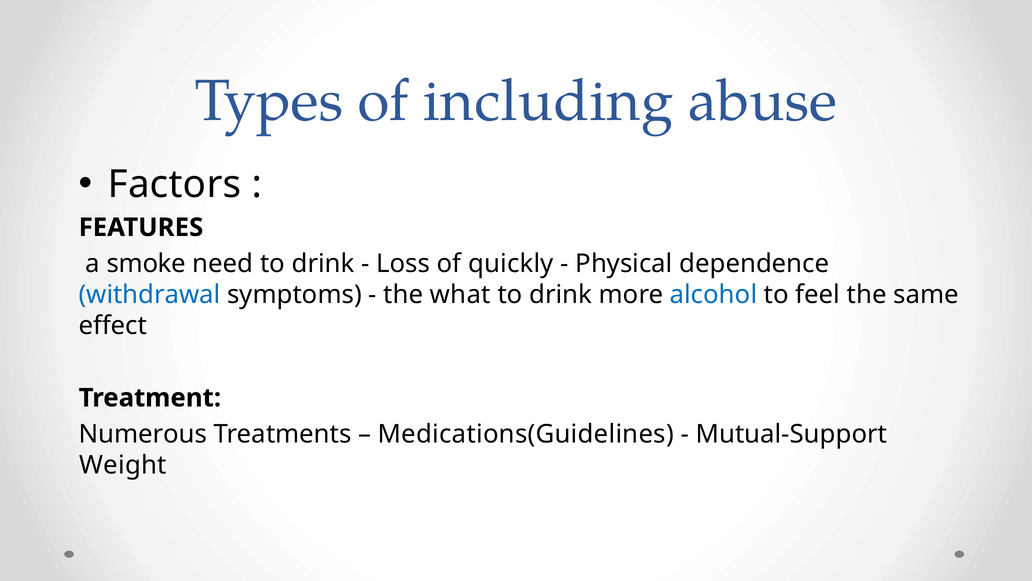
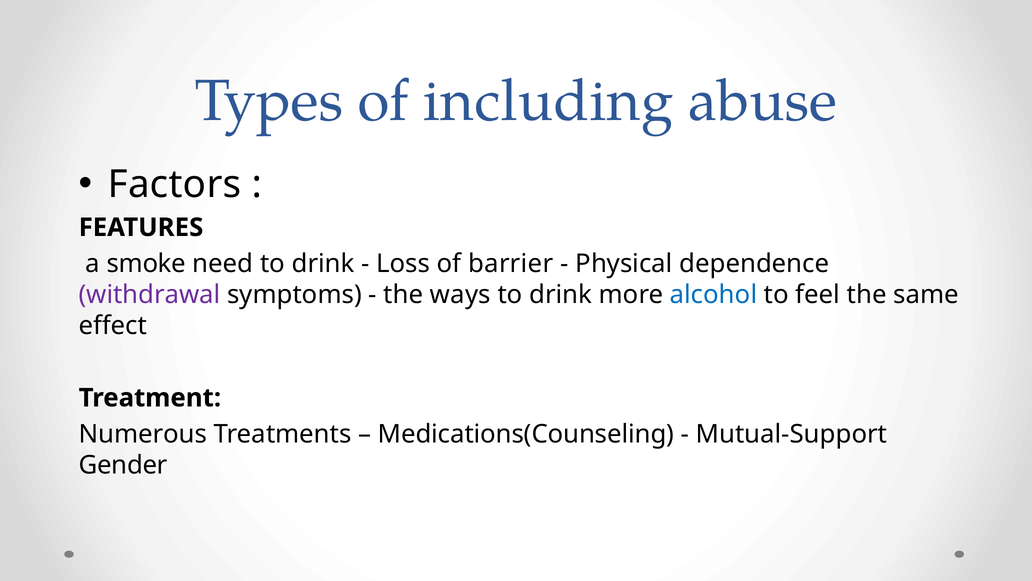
quickly: quickly -> barrier (511, 263)
withdrawal colour: blue -> purple (150, 294)
what: what -> ways (460, 294)
Medications(Guidelines: Medications(Guidelines -> Medications(Counseling (526, 434)
Weight: Weight -> Gender (123, 465)
